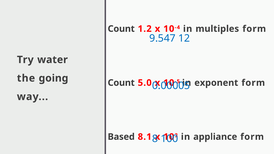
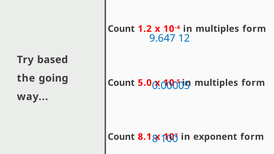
9.547: 9.547 -> 9.647 (162, 38)
water: water -> based (53, 60)
exponent: exponent -> multiples (216, 83)
Based: Based -> Count (121, 137)
appliance: appliance -> exponent (215, 137)
